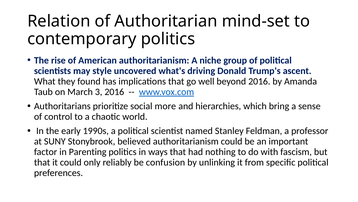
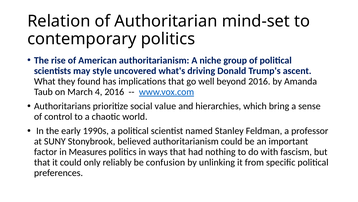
3: 3 -> 4 (99, 92)
more: more -> value (165, 106)
Parenting: Parenting -> Measures (88, 152)
